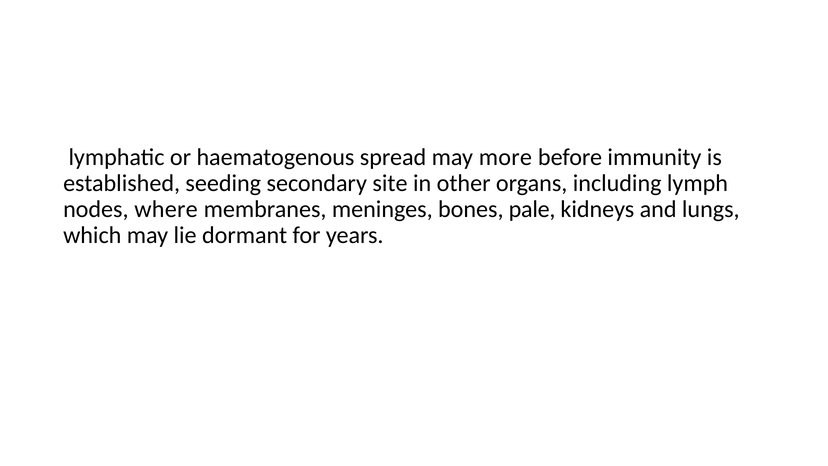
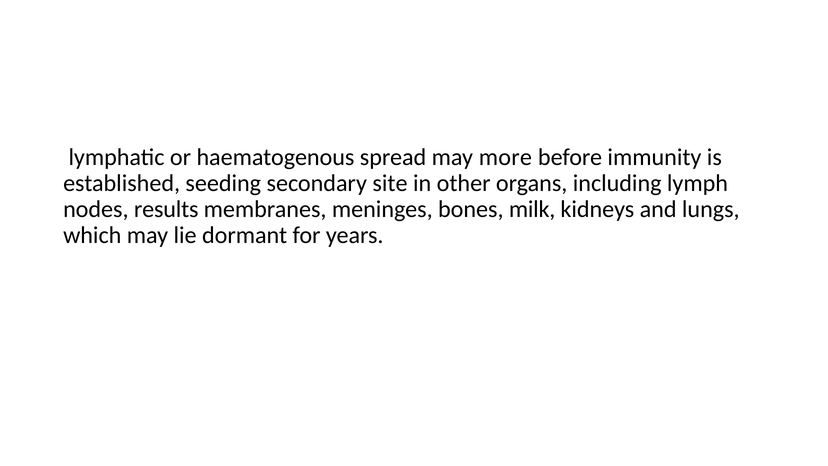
where: where -> results (166, 209)
pale: pale -> milk (532, 209)
